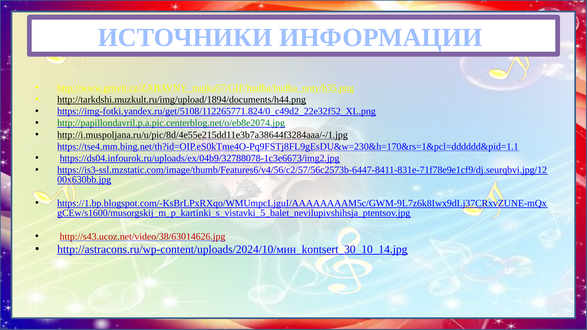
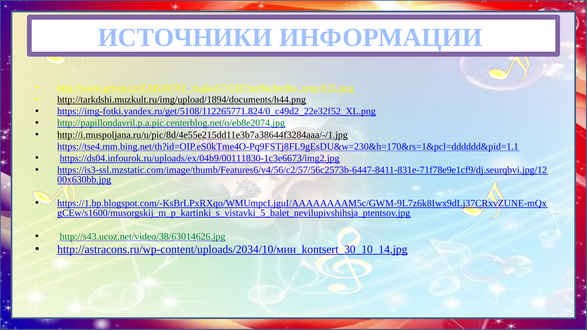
https://ds04.infourok.ru/uploads/ex/04b9/32788078-1c3e6673/img2.jpg: https://ds04.infourok.ru/uploads/ex/04b9/32788078-1c3e6673/img2.jpg -> https://ds04.infourok.ru/uploads/ex/04b9/00111830-1c3e6673/img2.jpg (200, 158)
http://s43.ucoz.net/video/38/63014626.jpg colour: red -> green (143, 237)
http://astracons.ru/wp-content/uploads/2024/10/мин_kontsert_30_10_14.jpg: http://astracons.ru/wp-content/uploads/2024/10/мин_kontsert_30_10_14.jpg -> http://astracons.ru/wp-content/uploads/2034/10/мин_kontsert_30_10_14.jpg (232, 249)
